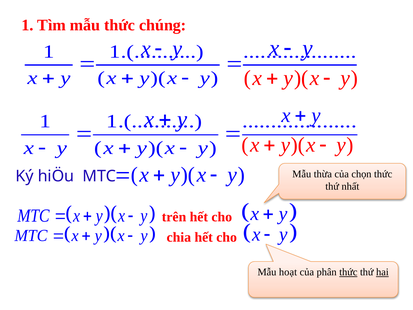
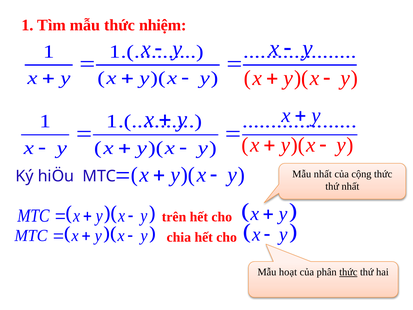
chúng: chúng -> nhiệm (163, 25)
Mẫu thừa: thừa -> nhất (323, 174)
chọn: chọn -> cộng (361, 174)
hai underline: present -> none (382, 272)
